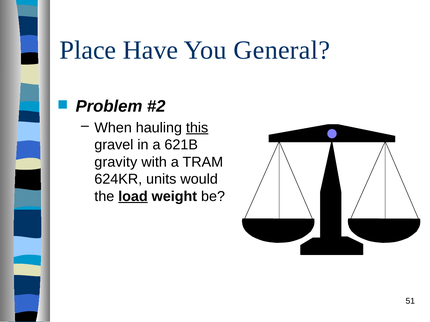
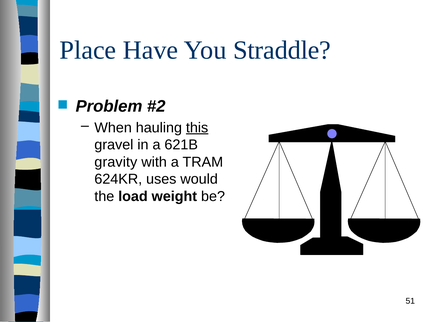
General: General -> Straddle (282, 50)
units: units -> uses (161, 179)
load underline: present -> none (133, 197)
